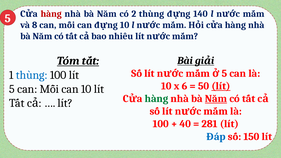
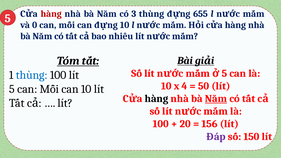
2: 2 -> 3 (134, 14)
140: 140 -> 655 (200, 14)
8: 8 -> 0 (35, 25)
6: 6 -> 4 (184, 86)
lít underline: present -> none (221, 86)
hàng colour: green -> black (156, 99)
40: 40 -> 20 (185, 124)
281: 281 -> 156 (210, 124)
Đáp colour: blue -> purple (216, 137)
